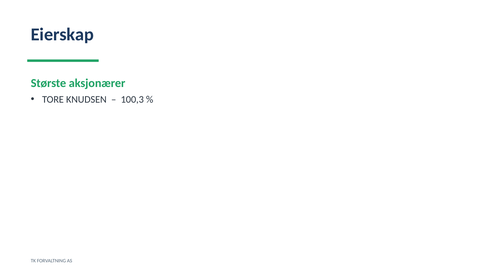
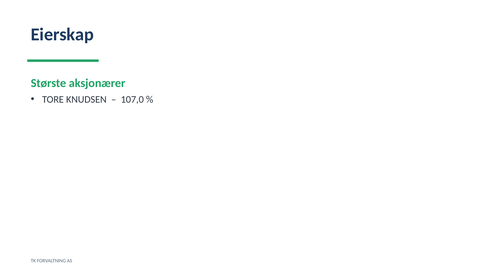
100,3: 100,3 -> 107,0 (132, 100)
